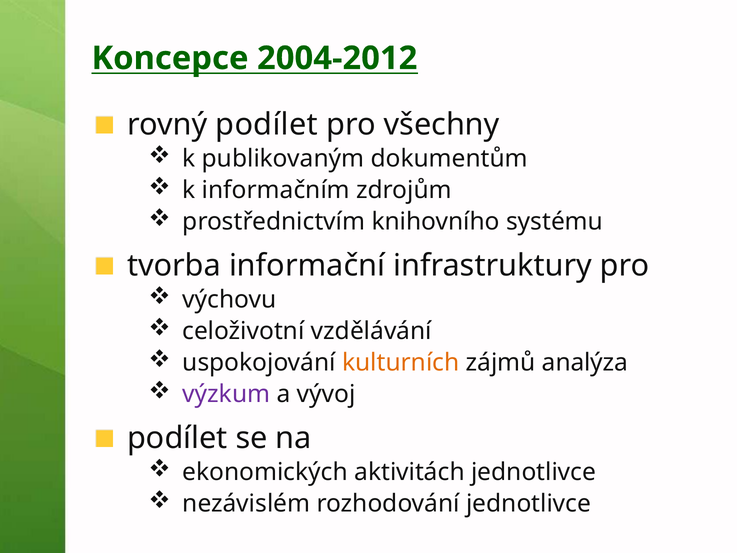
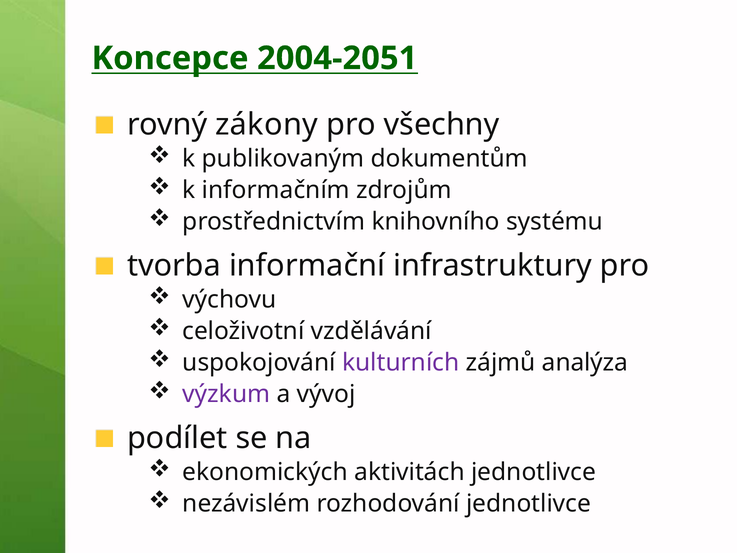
2004-2012: 2004-2012 -> 2004-2051 (337, 58)
rovný podílet: podílet -> zákony (267, 124)
kulturních colour: orange -> purple (401, 363)
